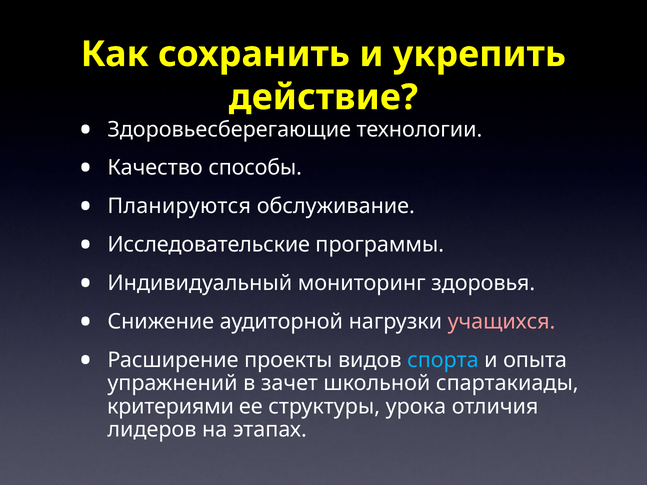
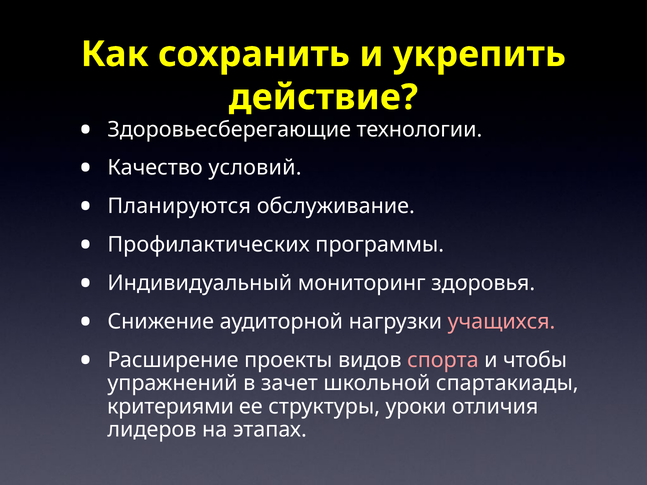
способы: способы -> условий (255, 168)
Исследовательские: Исследовательские -> Профилактических (209, 245)
спорта colour: light blue -> pink (443, 360)
опыта: опыта -> чтобы (535, 360)
урока: урока -> уроки (416, 407)
